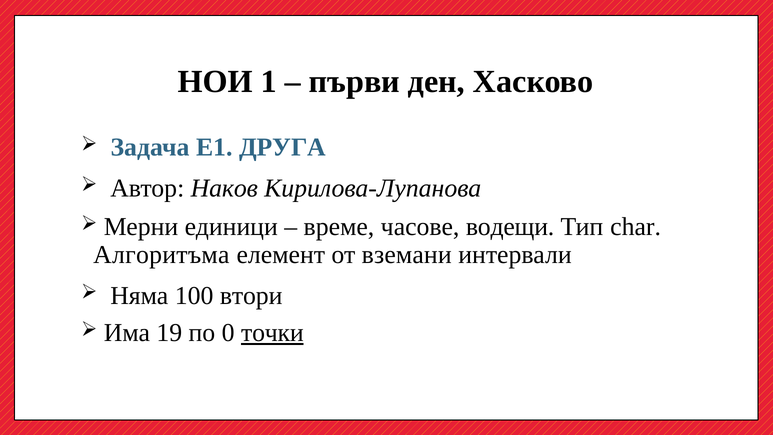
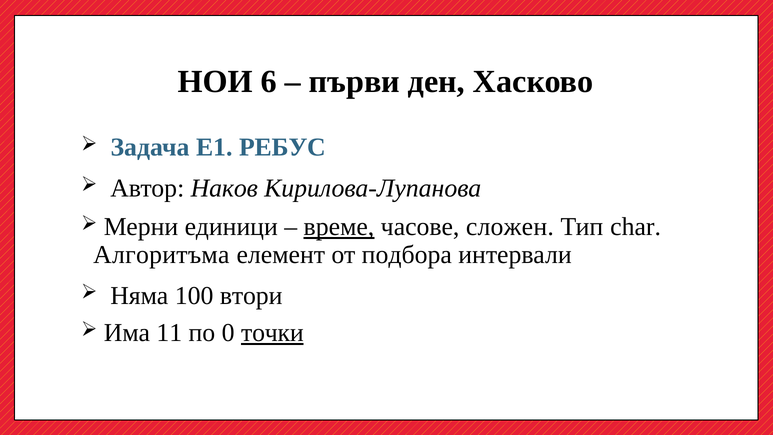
1: 1 -> 6 (269, 81)
ДРУГА: ДРУГА -> РЕБУС (283, 147)
време underline: none -> present (339, 227)
водещи: водещи -> сложен (510, 227)
вземани: вземани -> подбора (407, 255)
19: 19 -> 11 (169, 333)
